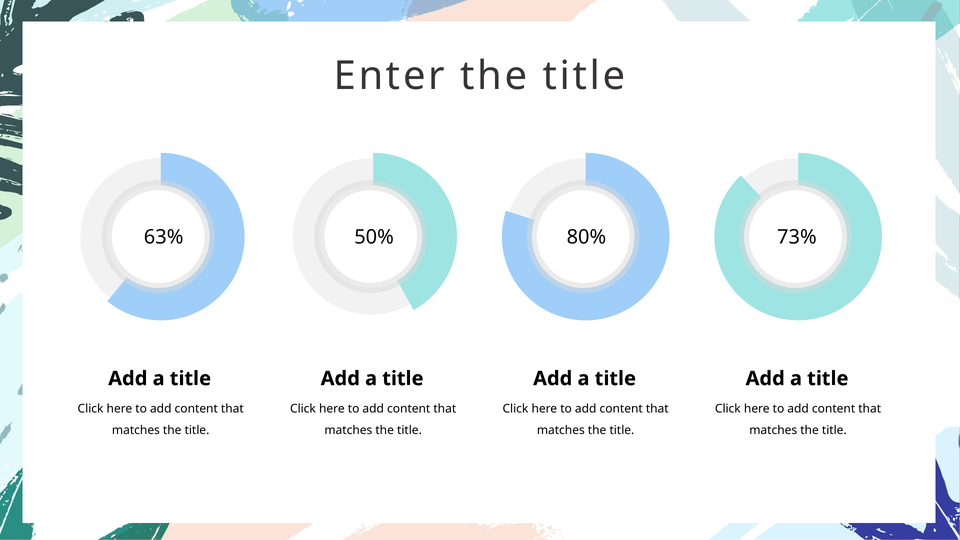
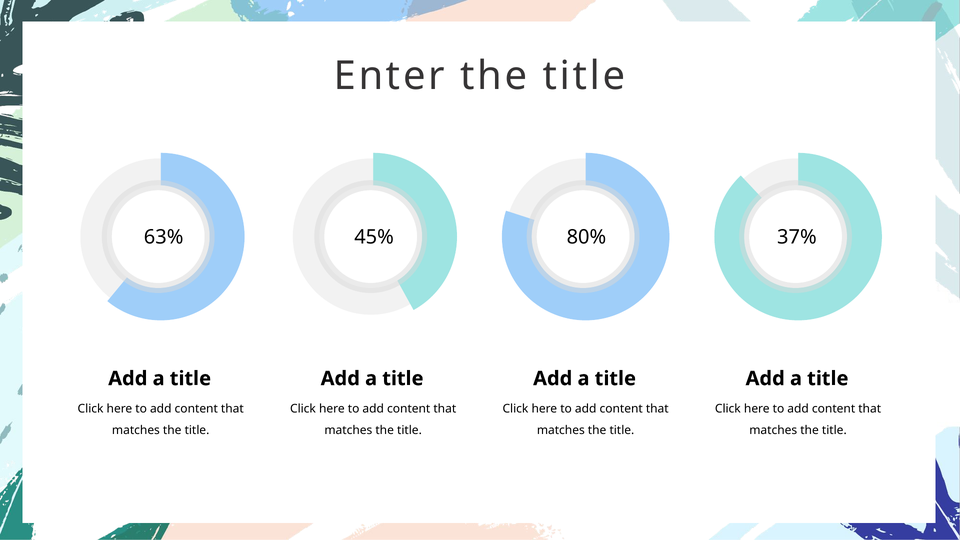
50%: 50% -> 45% (374, 237)
73%: 73% -> 37% (797, 237)
